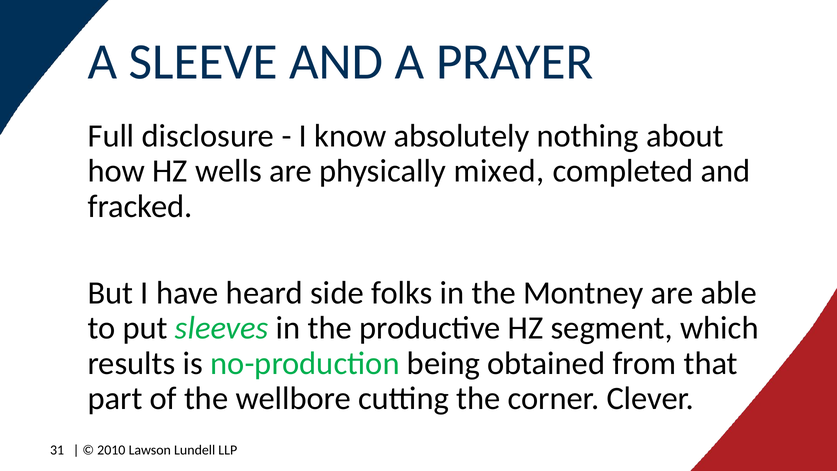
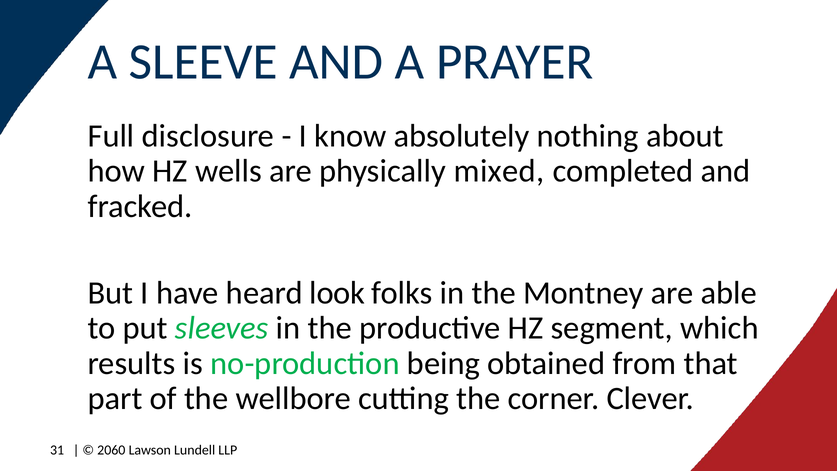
side: side -> look (337, 293)
2010: 2010 -> 2060 (111, 450)
